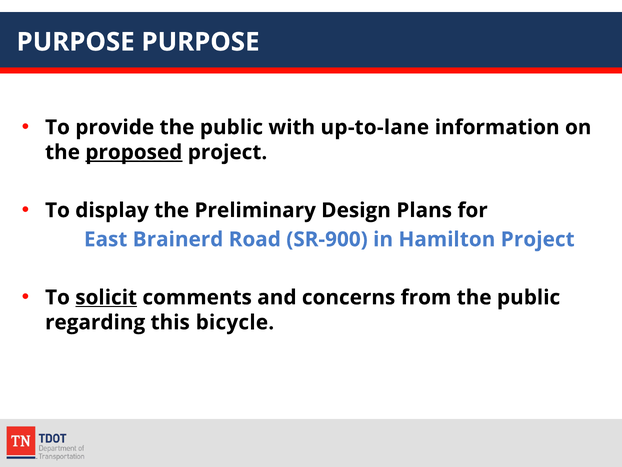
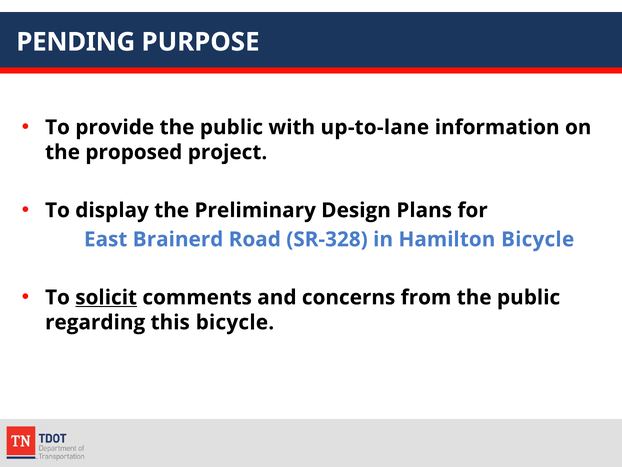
PURPOSE: PURPOSE -> PENDING (76, 42)
proposed underline: present -> none (134, 152)
SR-900: SR-900 -> SR-328 (327, 239)
Hamilton Project: Project -> Bicycle (538, 239)
